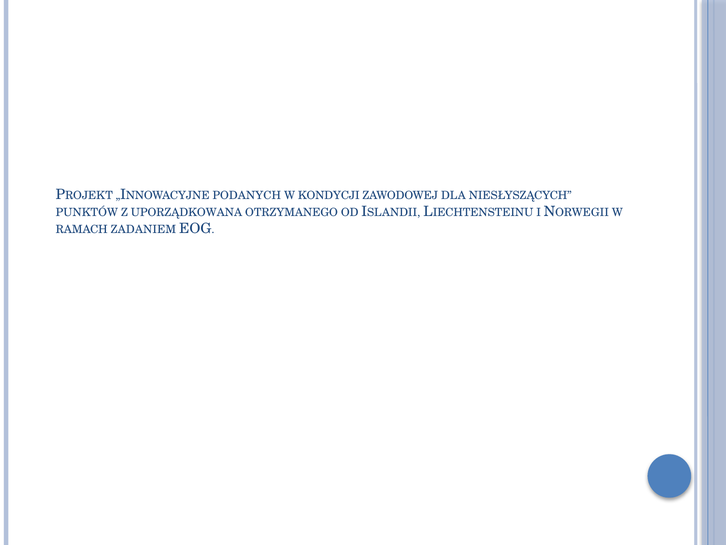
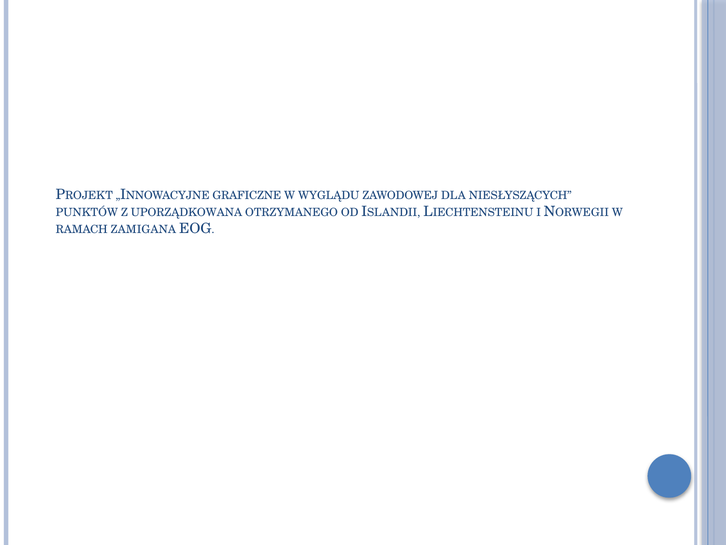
PODANYCH: PODANYCH -> GRAFICZNE (247, 195)
KONDYCJI: KONDYCJI -> WYGLĄDU (329, 195)
ZADANIEM: ZADANIEM -> ZAMIGANA (143, 229)
